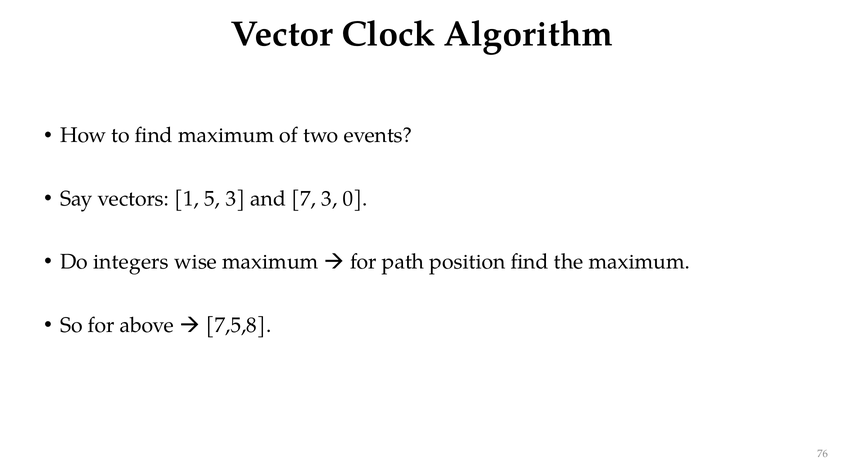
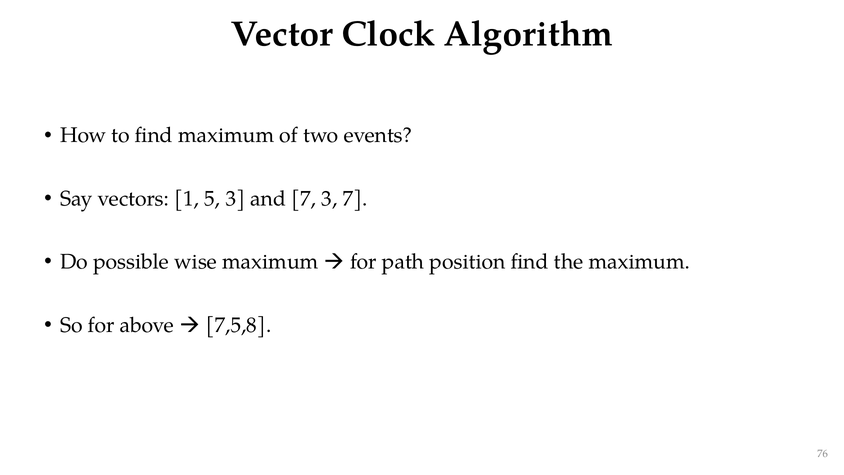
3 0: 0 -> 7 (355, 199)
integers: integers -> possible (131, 262)
